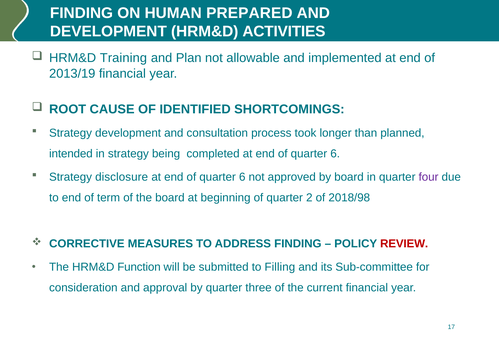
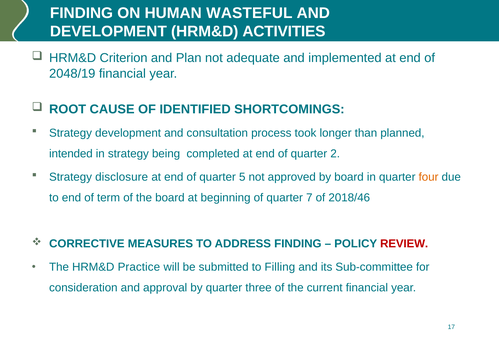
PREPARED: PREPARED -> WASTEFUL (249, 13)
Training: Training -> Criterion (124, 58)
allowable: allowable -> adequate (253, 58)
2013/19: 2013/19 -> 2048/19 (72, 73)
6: 6 -> 2 (335, 154)
6: 6 -> 5 (242, 177)
four colour: purple -> orange (429, 177)
2: 2 -> 7 (309, 197)
2018/98: 2018/98 -> 2018/46 (349, 197)
Function: Function -> Practice (139, 266)
